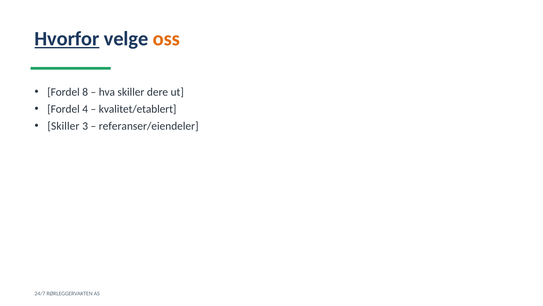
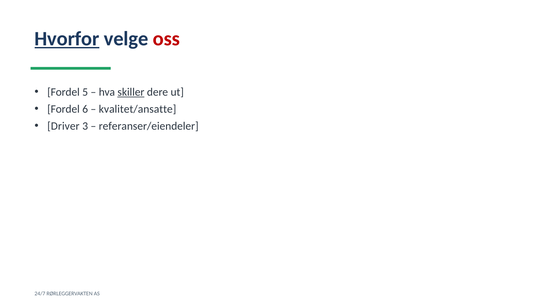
oss colour: orange -> red (166, 39)
8: 8 -> 5 (85, 92)
skiller underline: none -> present (131, 92)
4: 4 -> 6 (85, 109)
kvalitet/etablert: kvalitet/etablert -> kvalitet/ansatte (138, 109)
Skiller: Skiller -> Driver (63, 126)
